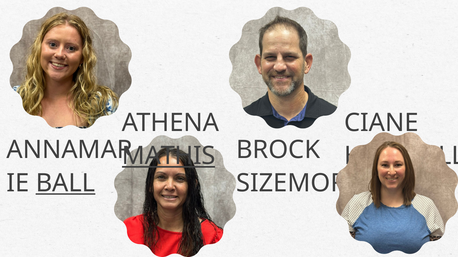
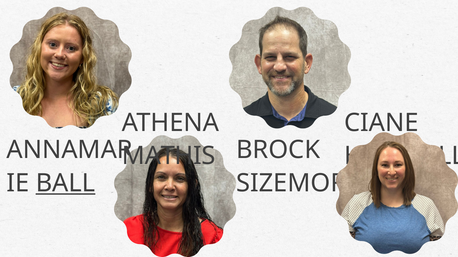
MATHIS underline: present -> none (169, 156)
